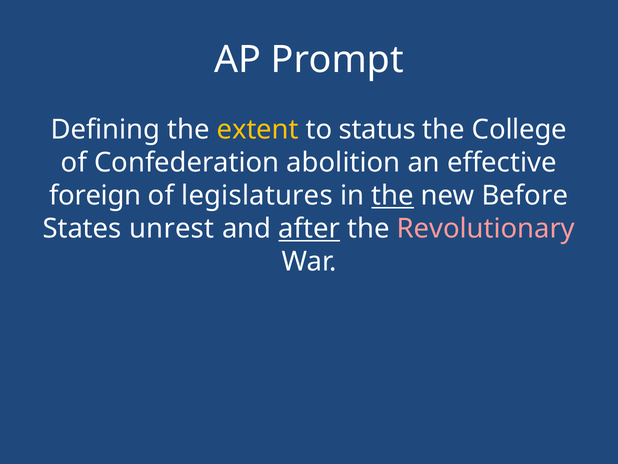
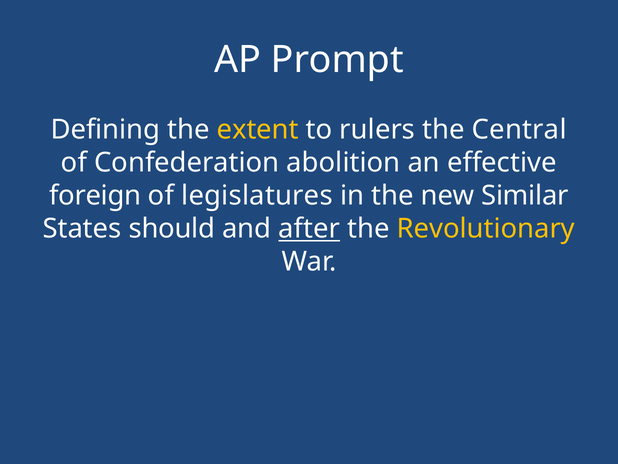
status: status -> rulers (377, 130)
College: College -> Central (519, 130)
the underline: present -> none (393, 196)
Before: Before -> Similar (525, 196)
unrest: unrest -> should (172, 229)
Revolutionary colour: pink -> yellow (486, 229)
